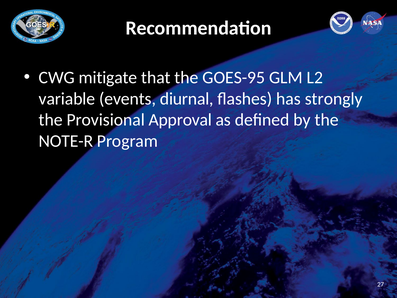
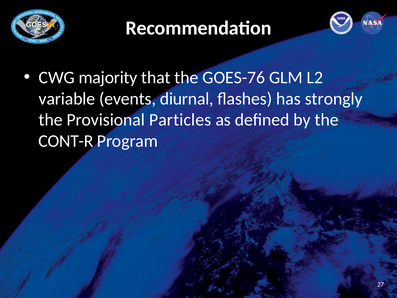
mitigate: mitigate -> majority (108, 77)
GOES-95: GOES-95 -> GOES-76 (234, 77)
Approval: Approval -> Particles (180, 120)
NOTE-R: NOTE-R -> CONT-R (66, 141)
